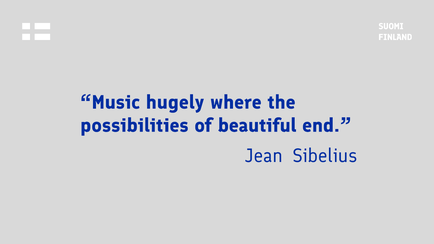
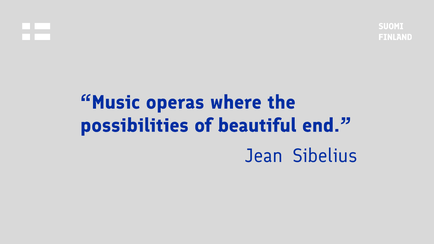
hugely: hugely -> operas (175, 102)
